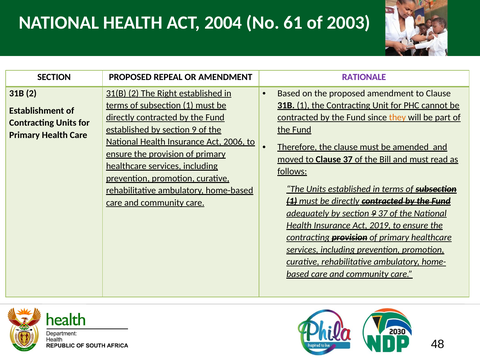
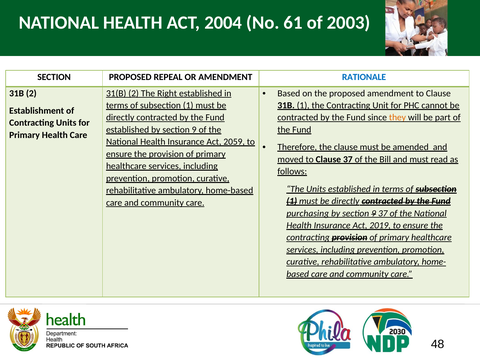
RATIONALE colour: purple -> blue (364, 77)
2006: 2006 -> 2059 (234, 142)
adequately: adequately -> purchasing (308, 213)
